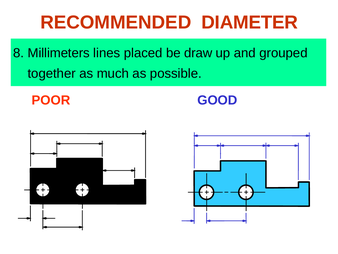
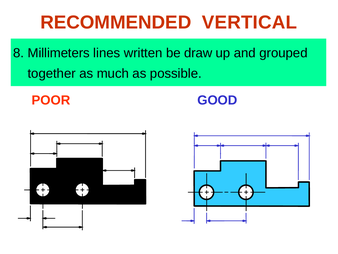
DIAMETER: DIAMETER -> VERTICAL (250, 22)
placed: placed -> written (143, 53)
